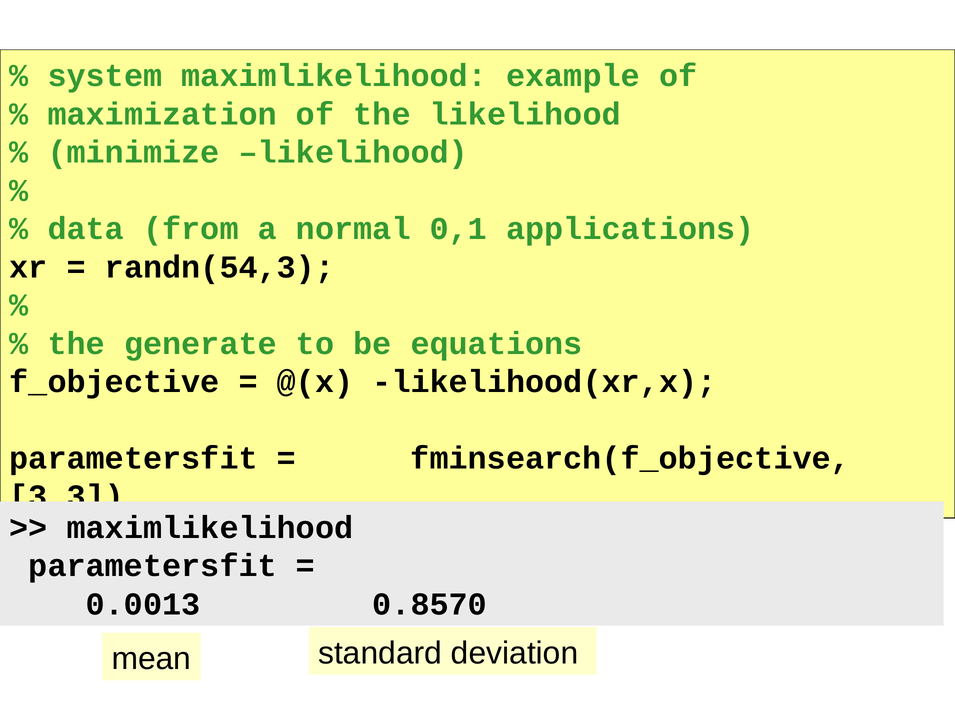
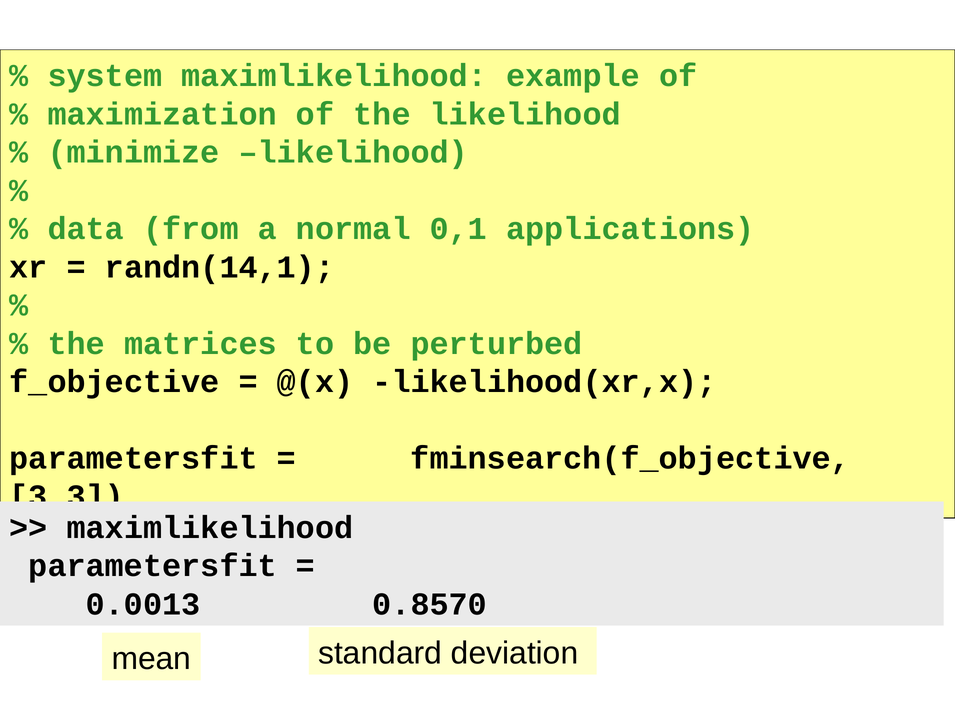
randn(54,3: randn(54,3 -> randn(14,1 (220, 267)
generate: generate -> matrices (200, 343)
equations: equations -> perturbed (497, 343)
